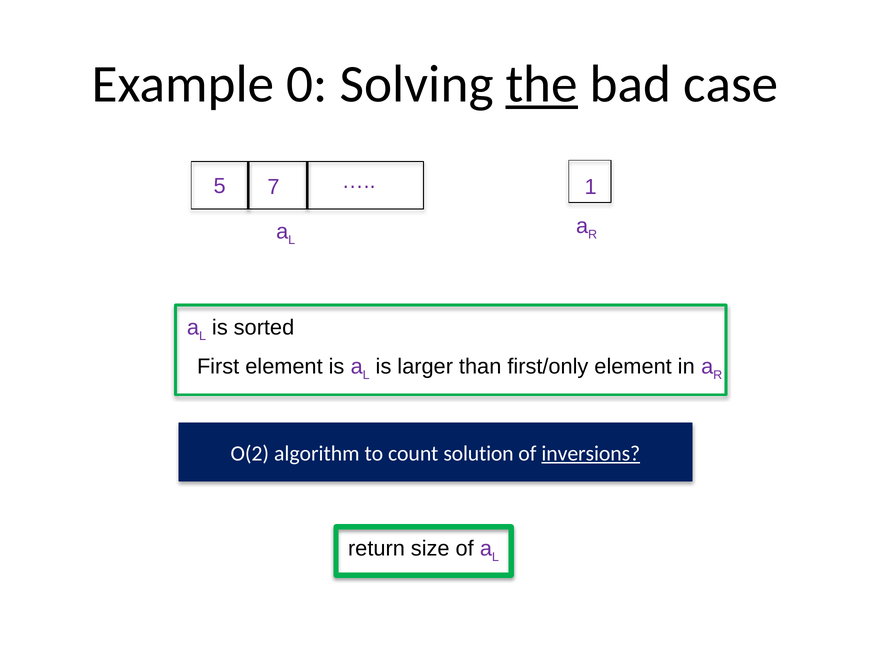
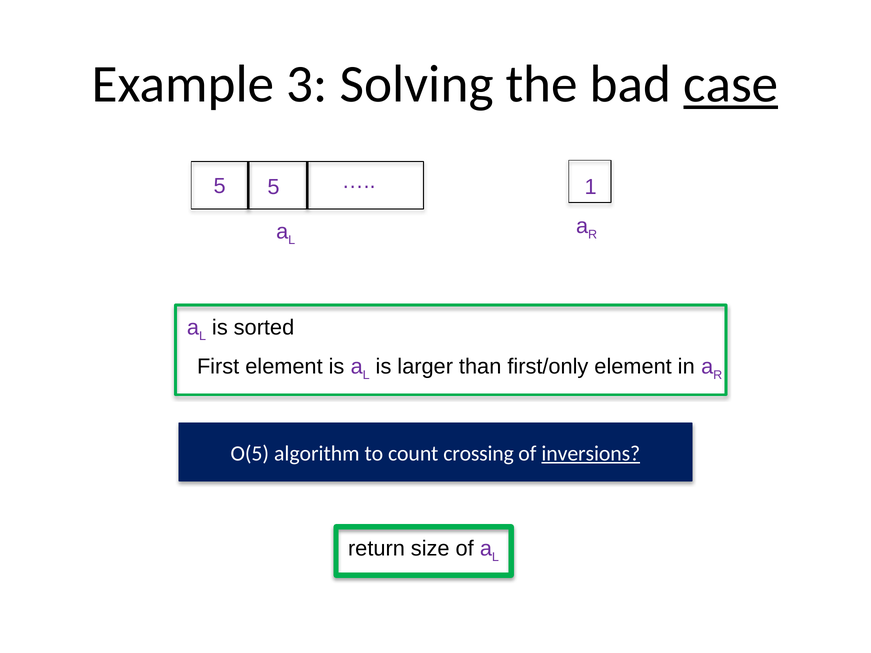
0: 0 -> 3 (307, 84)
the underline: present -> none (542, 84)
case underline: none -> present (731, 84)
5 7: 7 -> 5 (273, 187)
O(2: O(2 -> O(5 (250, 454)
solution: solution -> crossing (479, 454)
